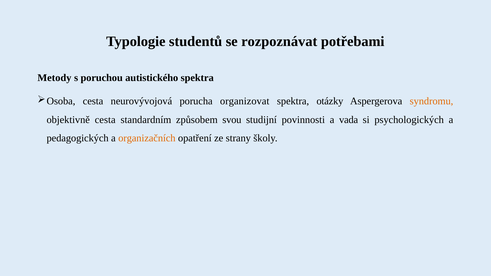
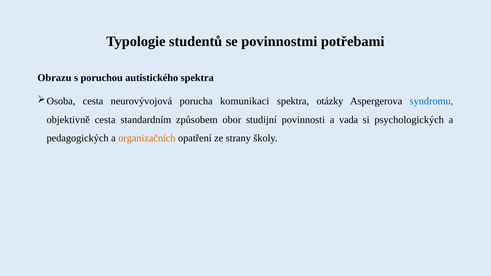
rozpoznávat: rozpoznávat -> povinnostmi (279, 41)
Metody: Metody -> Obrazu (54, 78)
organizovat: organizovat -> komunikaci (245, 101)
syndromu colour: orange -> blue (431, 101)
svou: svou -> obor (232, 120)
